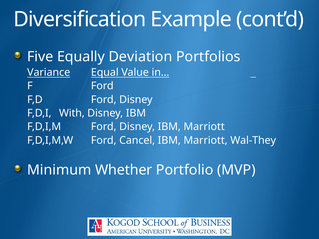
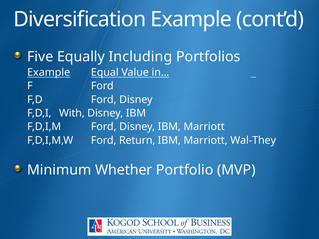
Deviation: Deviation -> Including (140, 57)
Variance: Variance -> Example (49, 72)
Cancel: Cancel -> Return (137, 140)
